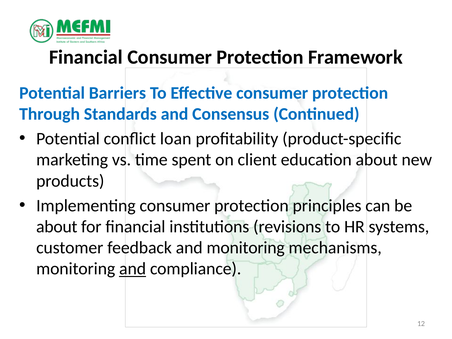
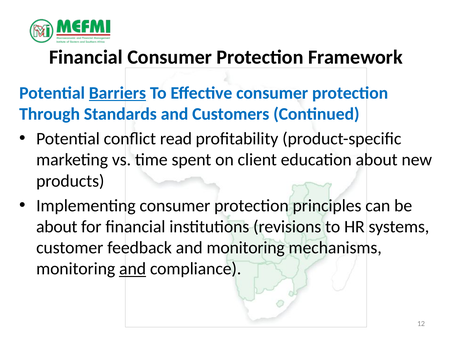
Barriers underline: none -> present (117, 93)
Consensus: Consensus -> Customers (231, 114)
loan: loan -> read (176, 139)
